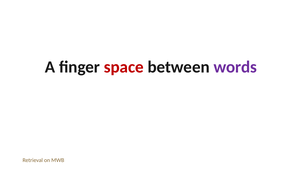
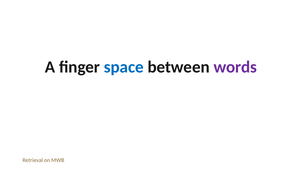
space colour: red -> blue (124, 67)
